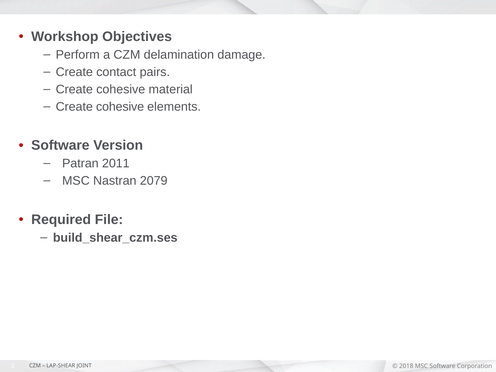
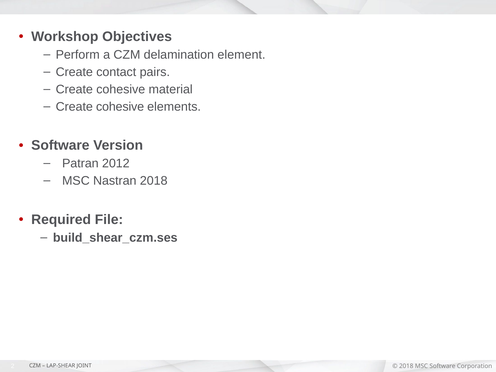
damage: damage -> element (241, 55)
2011: 2011 -> 2012 (116, 164)
Nastran 2079: 2079 -> 2018 (154, 181)
